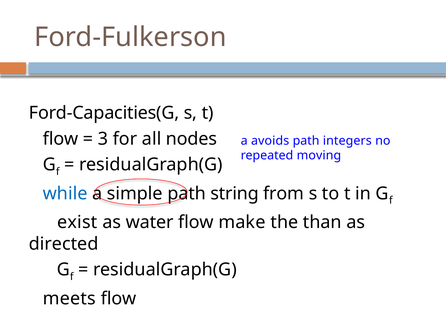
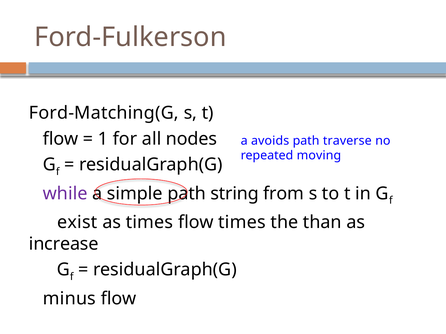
Ford-Capacities(G: Ford-Capacities(G -> Ford-Matching(G (104, 113)
3: 3 -> 1 (103, 139)
integers: integers -> traverse (347, 141)
while colour: blue -> purple (65, 194)
as water: water -> times (150, 223)
flow make: make -> times (242, 223)
directed: directed -> increase (64, 244)
meets: meets -> minus (69, 299)
